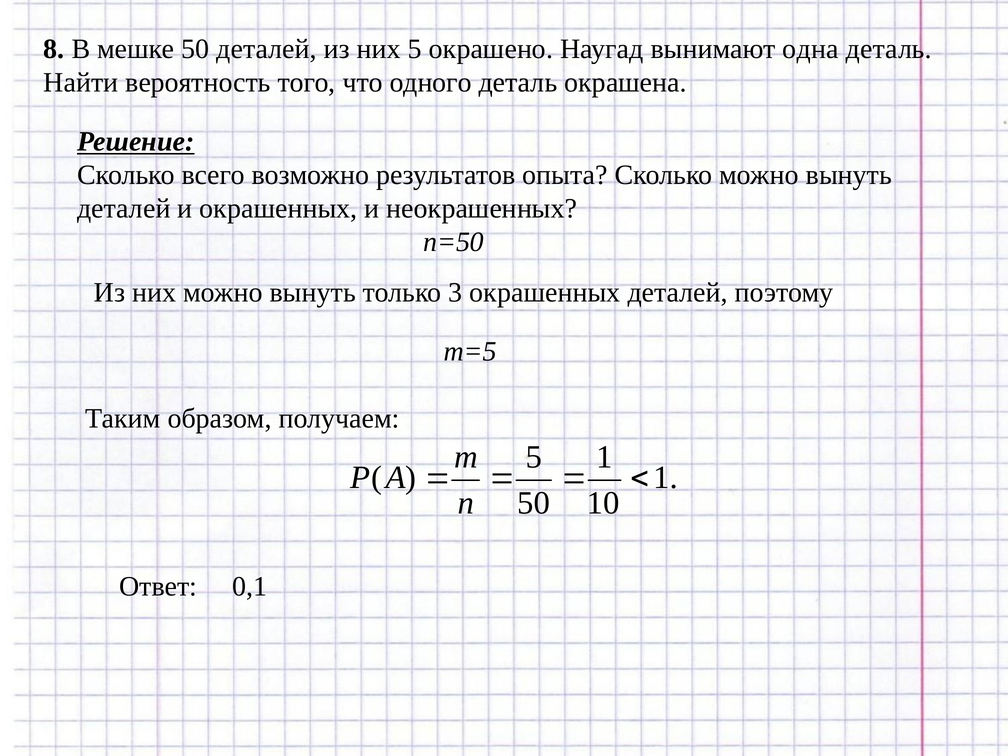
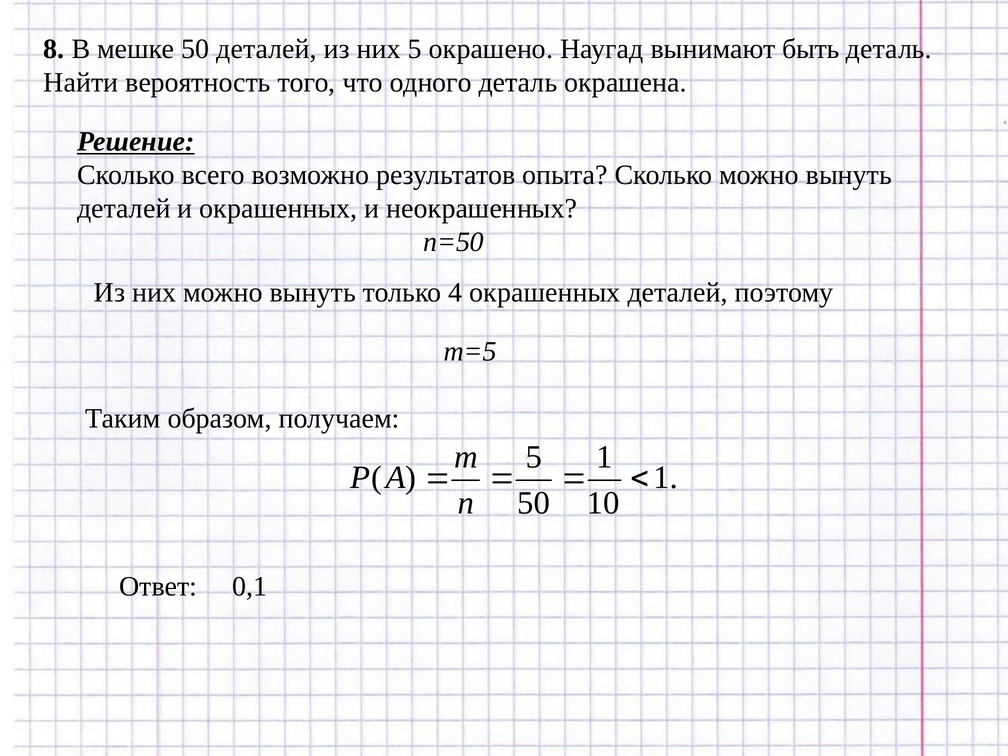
одна: одна -> быть (811, 49)
3: 3 -> 4 (455, 293)
